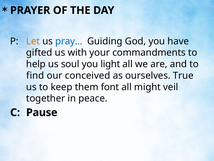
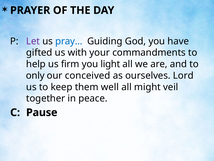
Let colour: orange -> purple (33, 41)
soul: soul -> firm (70, 64)
find: find -> only (35, 75)
True: True -> Lord (183, 75)
font: font -> well (110, 87)
